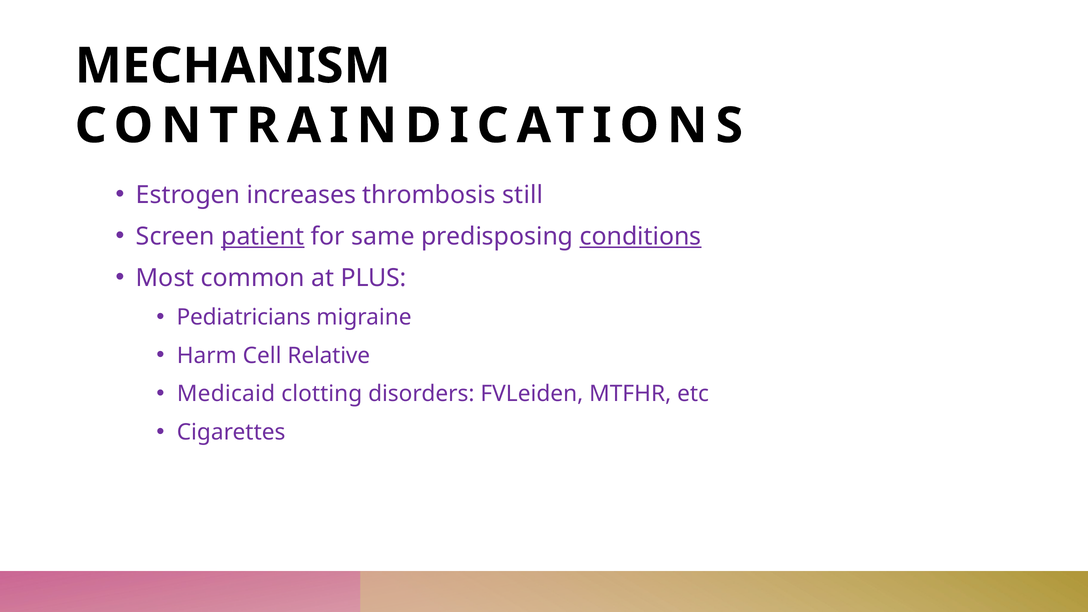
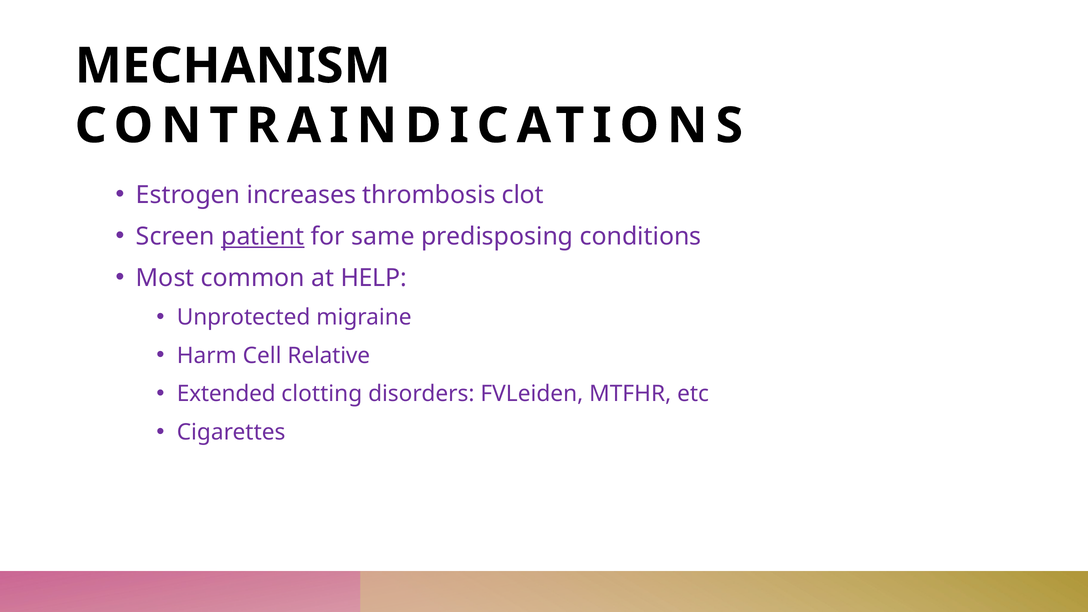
still: still -> clot (523, 195)
conditions underline: present -> none (641, 236)
PLUS: PLUS -> HELP (374, 278)
Pediatricians: Pediatricians -> Unprotected (244, 317)
Medicaid: Medicaid -> Extended (226, 394)
